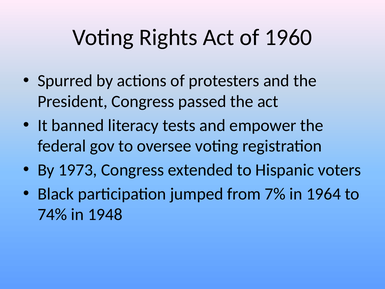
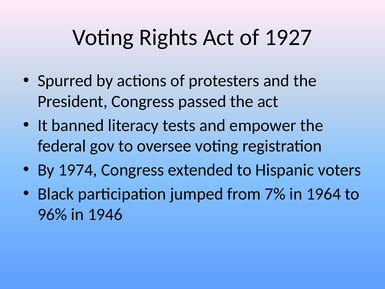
1960: 1960 -> 1927 (288, 37)
1973: 1973 -> 1974 (78, 170)
74%: 74% -> 96% (52, 214)
1948: 1948 -> 1946 (105, 214)
